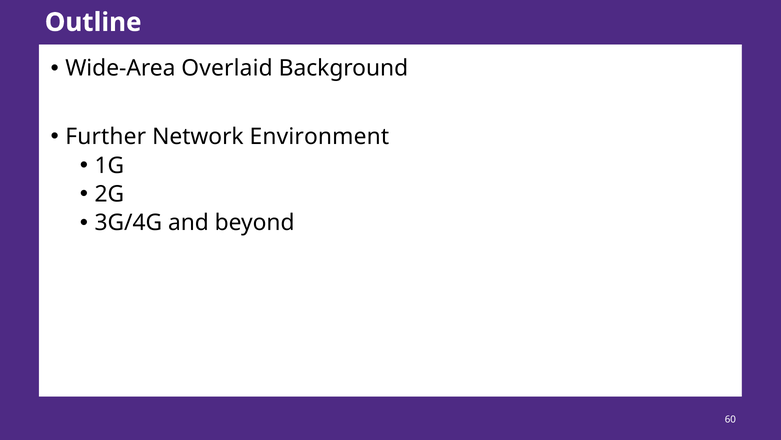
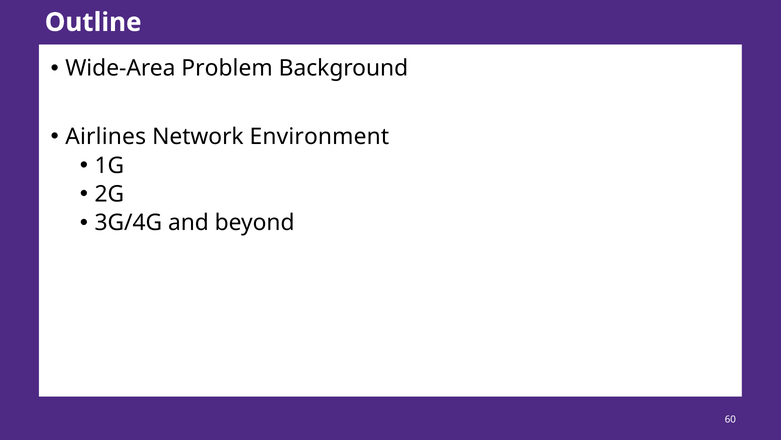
Overlaid: Overlaid -> Problem (227, 68)
Further: Further -> Airlines (106, 137)
